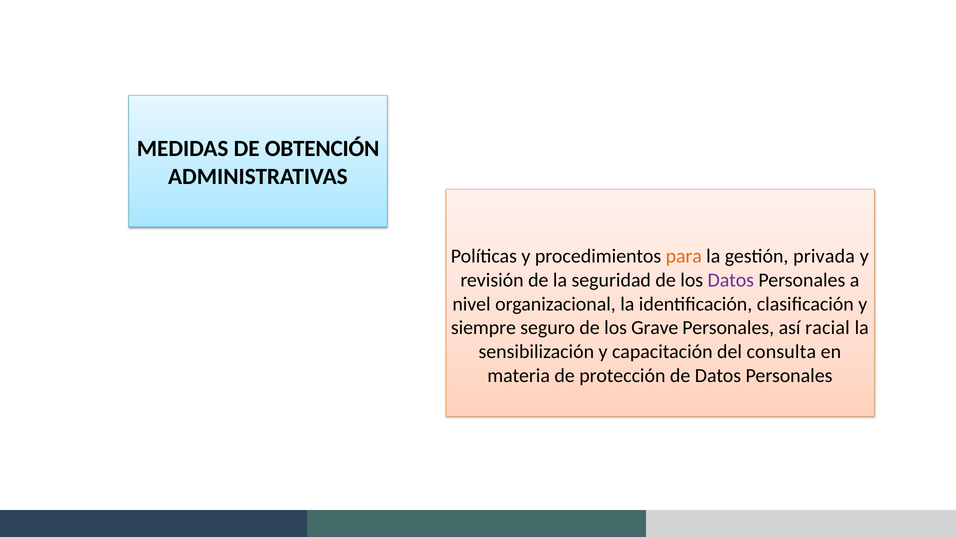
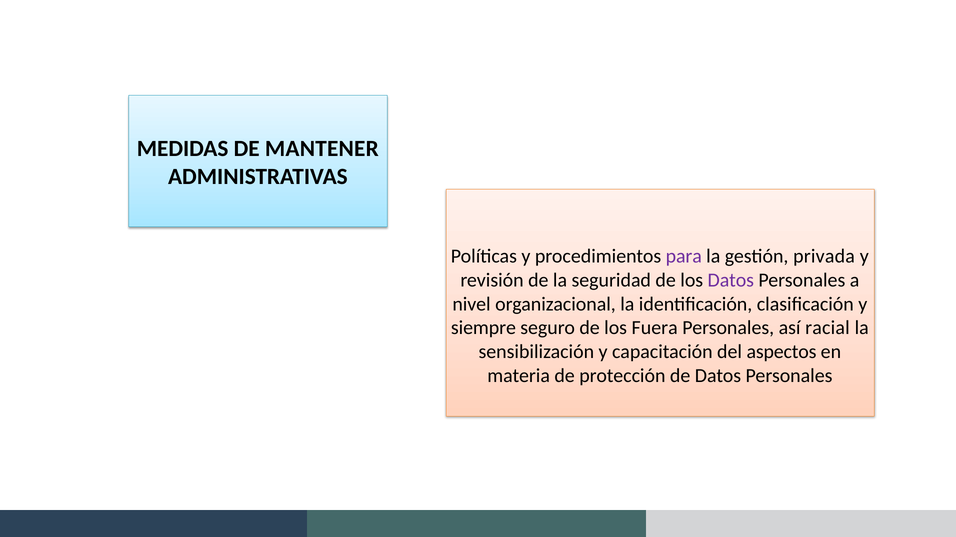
OBTENCIÓN: OBTENCIÓN -> MANTENER (322, 149)
para colour: orange -> purple (684, 257)
Grave: Grave -> Fuera (655, 328)
consulta: consulta -> aspectos (781, 352)
